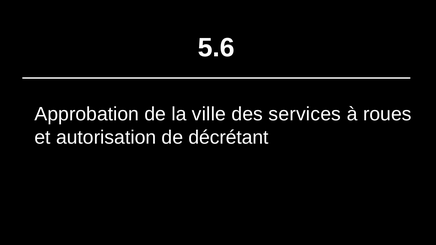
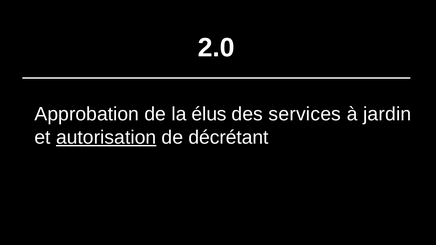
5.6: 5.6 -> 2.0 (216, 48)
ville: ville -> élus (209, 114)
roues: roues -> jardin (387, 114)
autorisation underline: none -> present (106, 137)
